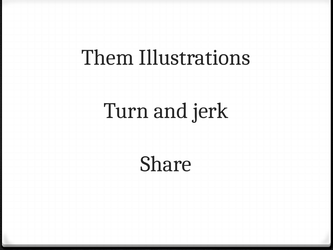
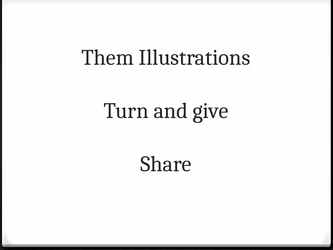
jerk: jerk -> give (210, 111)
